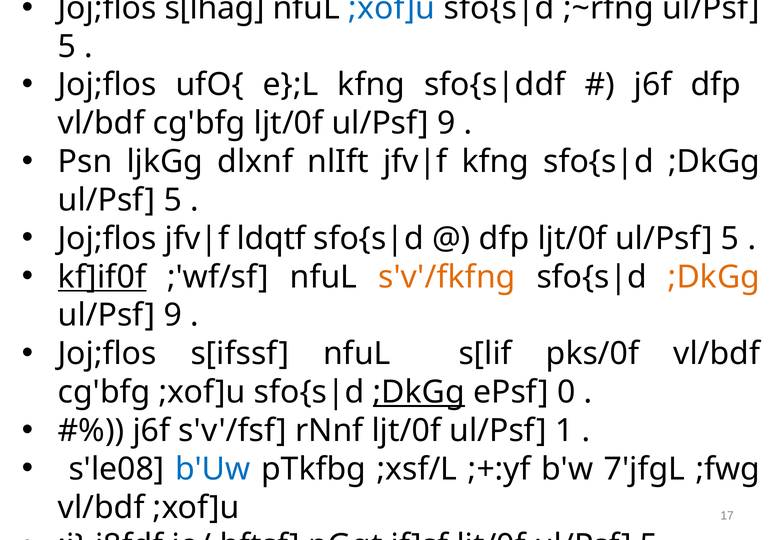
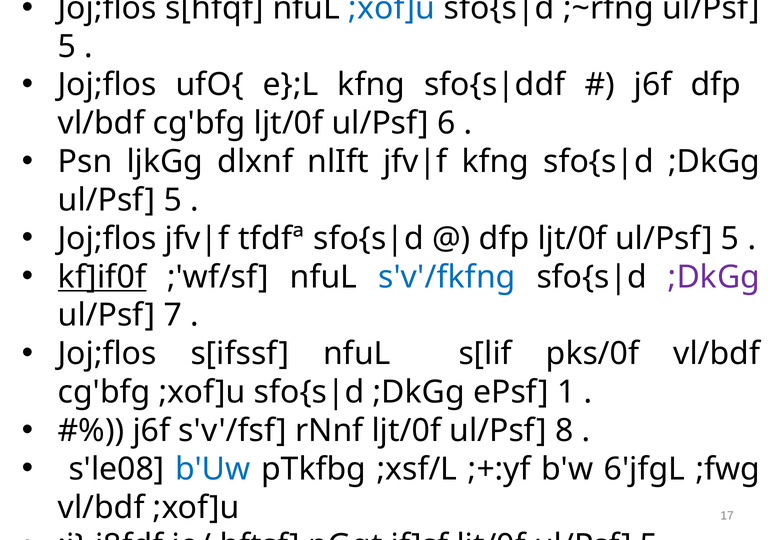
s[lhag: s[lhag -> s[hfqf (215, 8)
ljt/0f ul/Psf 9: 9 -> 6 (446, 123)
ldqtf: ldqtf -> tfdfª (271, 239)
s'v'/fkfng colour: orange -> blue (447, 277)
;DkGg colour: orange -> purple (714, 277)
9: 9 -> 7 (173, 315)
;DkGg underline: present -> none (419, 392)
0: 0 -> 1 (566, 392)
1: 1 -> 8 (564, 431)
7'jfgL: 7'jfgL -> 6'jfgL (645, 469)
